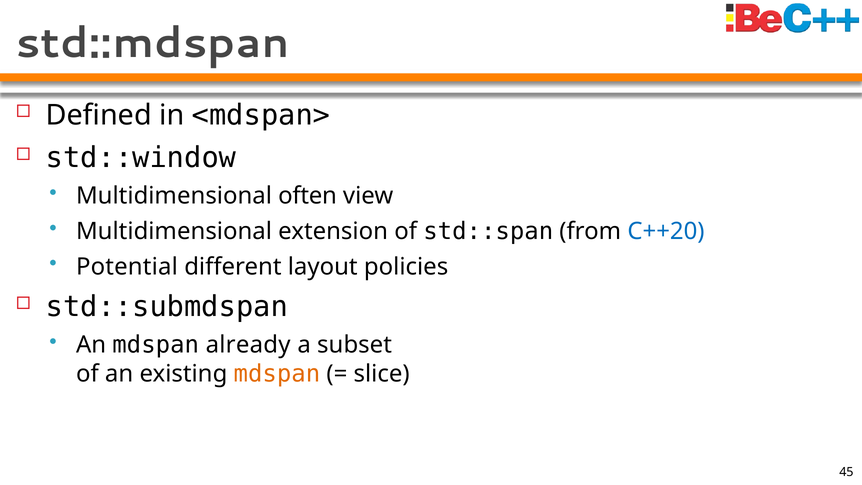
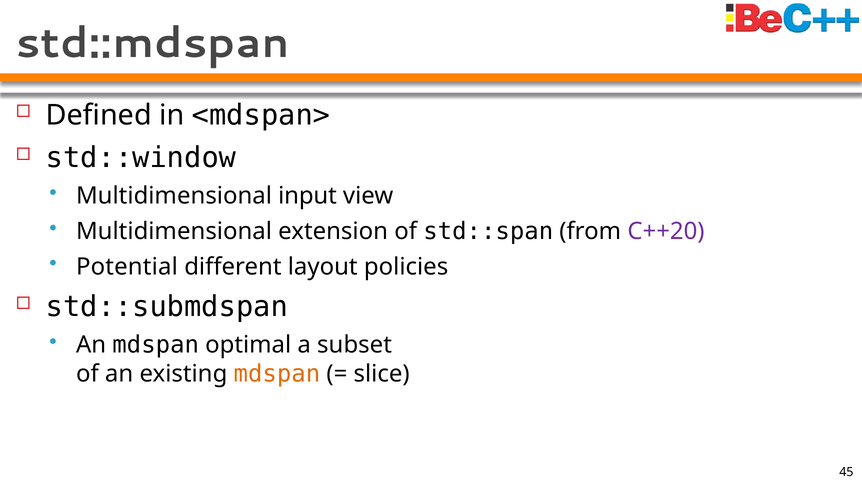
often: often -> input (307, 196)
C++20 colour: blue -> purple (666, 231)
already: already -> optimal (248, 345)
